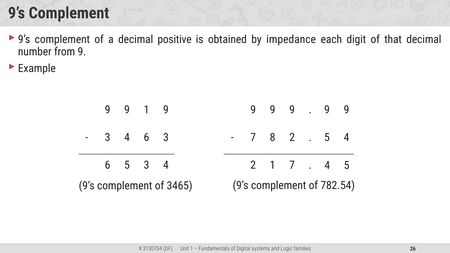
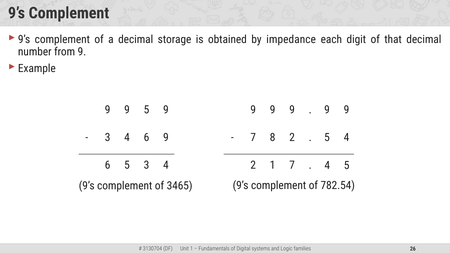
positive: positive -> storage (175, 40)
1: 1 -> 5 (146, 110)
6 3: 3 -> 9 (166, 138)
